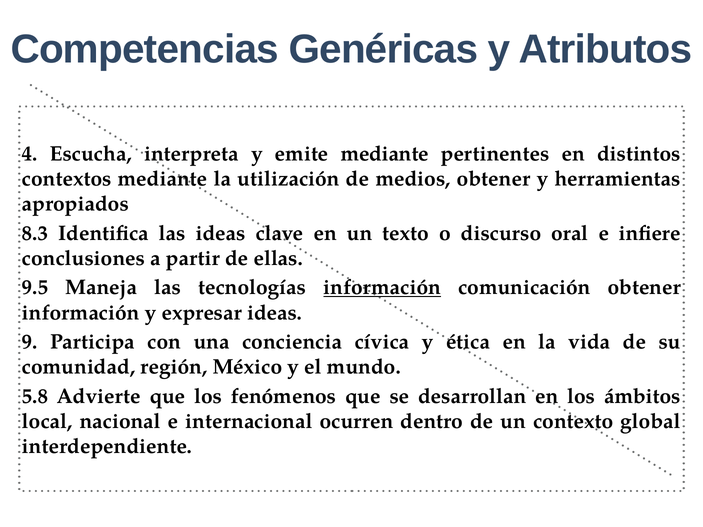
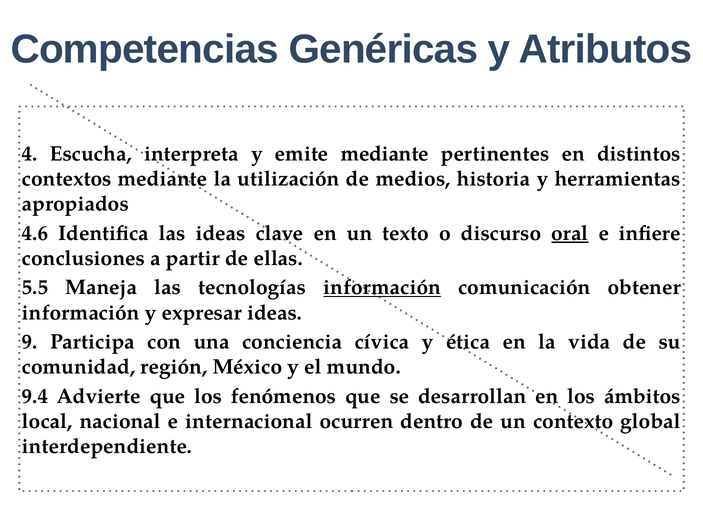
medios obtener: obtener -> historia (494, 179)
8.3: 8.3 -> 4.6 (35, 233)
oral underline: none -> present (570, 233)
9.5: 9.5 -> 5.5 (35, 288)
5.8: 5.8 -> 9.4 (35, 396)
